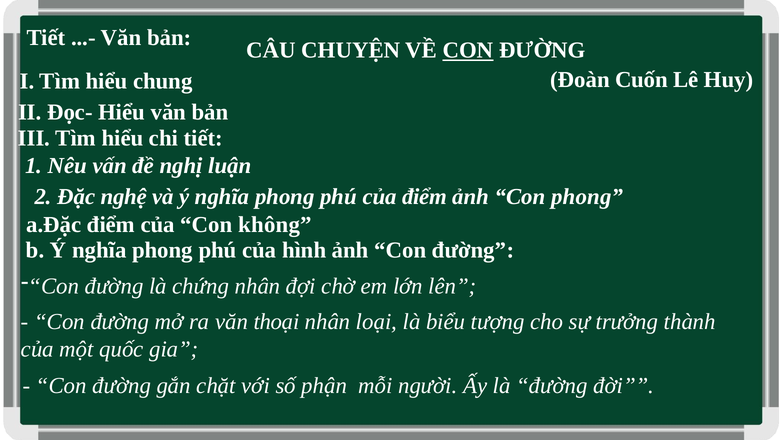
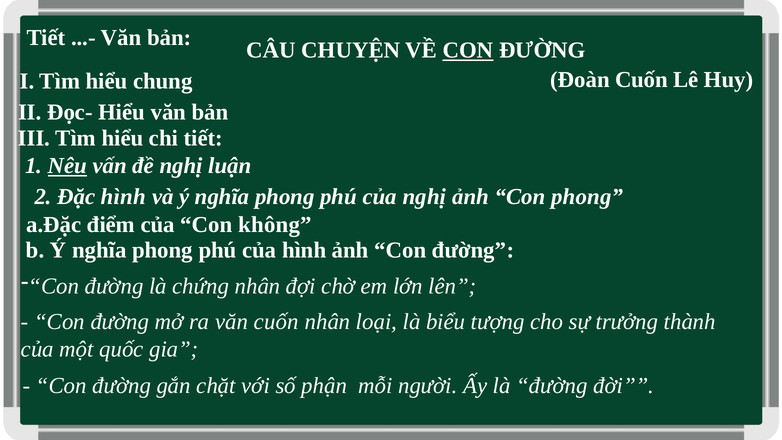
Nêu underline: none -> present (67, 166)
Đặc nghệ: nghệ -> hình (123, 197)
của điểm: điểm -> nghị (424, 197)
văn thoại: thoại -> cuốn (276, 322)
